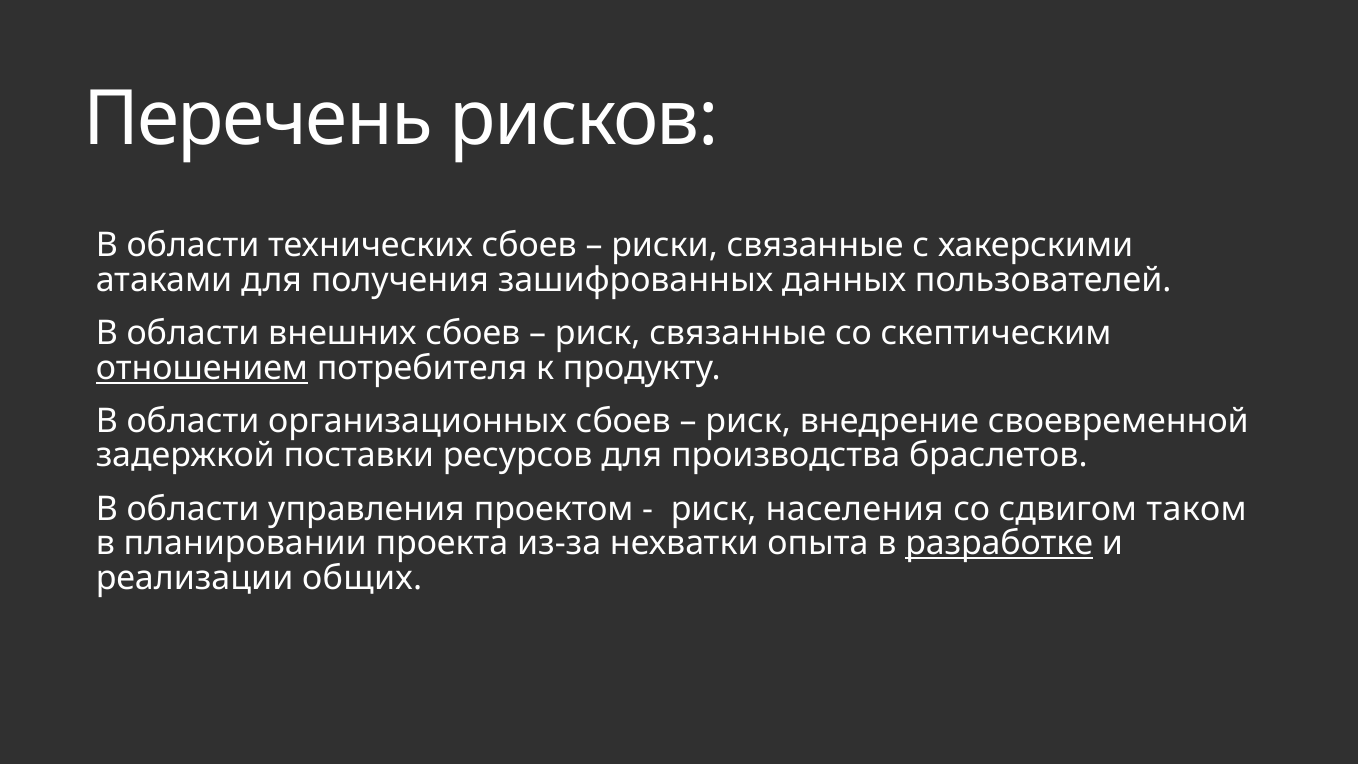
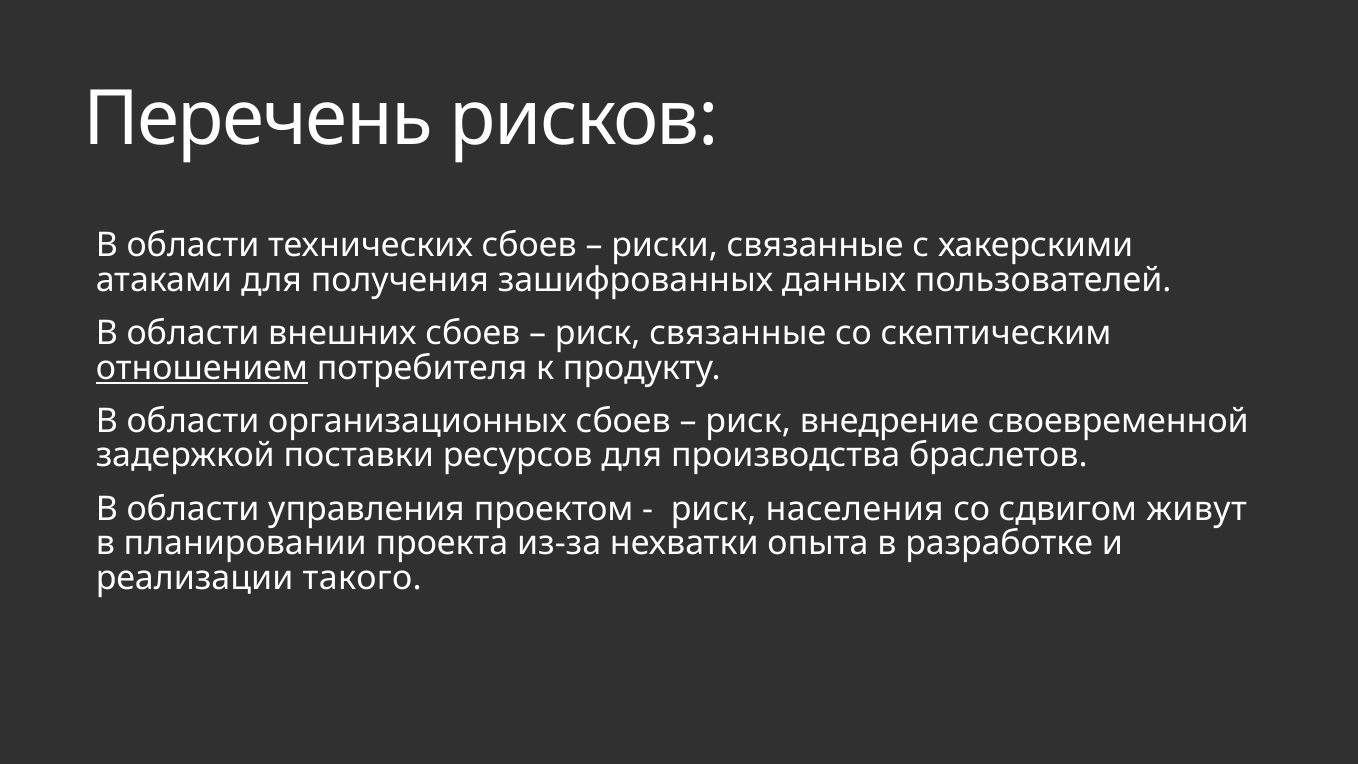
таком: таком -> живут (1197, 509)
разработке underline: present -> none (999, 543)
общих: общих -> такого (362, 578)
